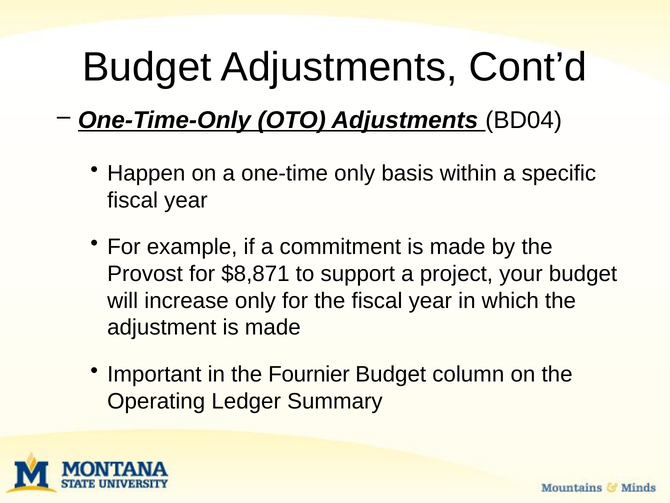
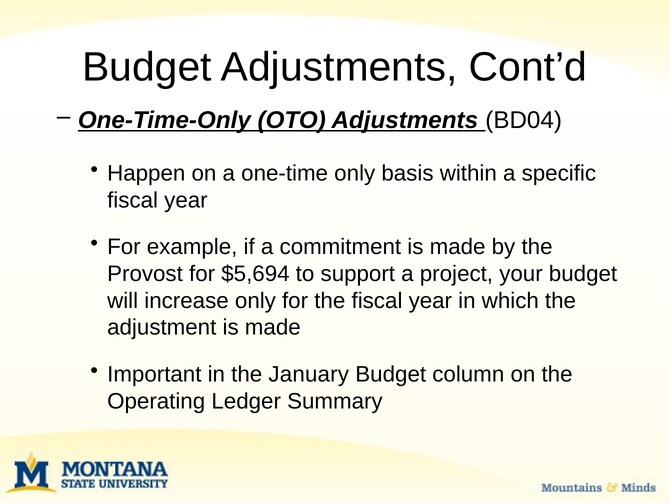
$8,871: $8,871 -> $5,694 (255, 274)
Fournier: Fournier -> January (309, 374)
